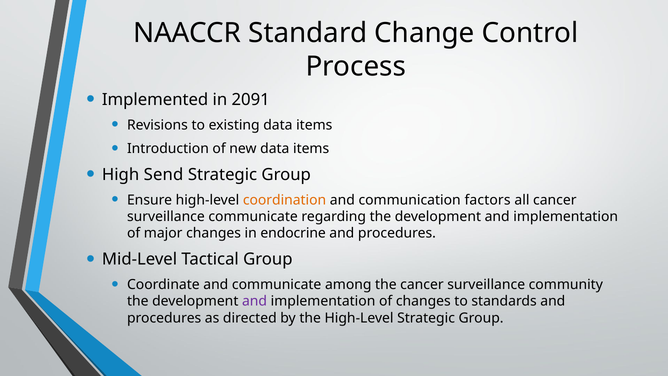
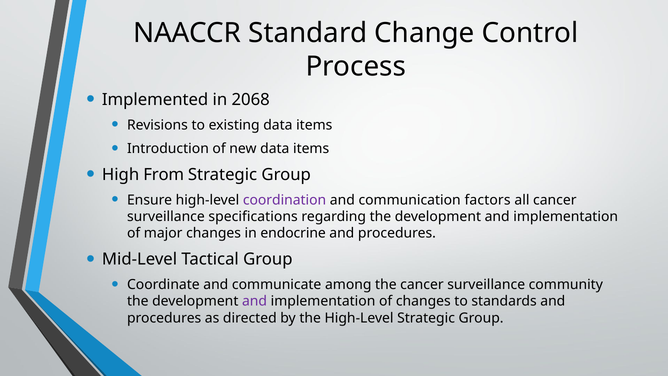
2091: 2091 -> 2068 (251, 100)
Send: Send -> From (164, 175)
coordination colour: orange -> purple (285, 200)
surveillance communicate: communicate -> specifications (253, 216)
